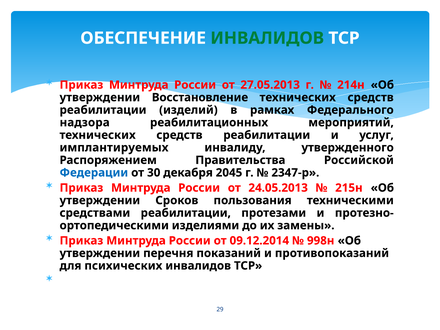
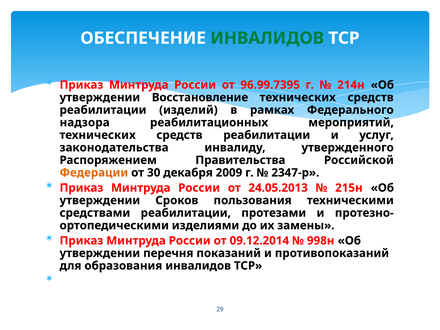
27.05.2013: 27.05.2013 -> 96.99.7395 (270, 85)
имплантируемых: имплантируемых -> законодательства (114, 148)
Федерации colour: blue -> orange (94, 173)
2045: 2045 -> 2009 (229, 173)
психических: психических -> образования (123, 266)
